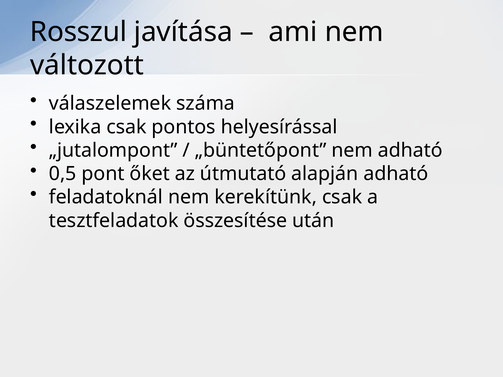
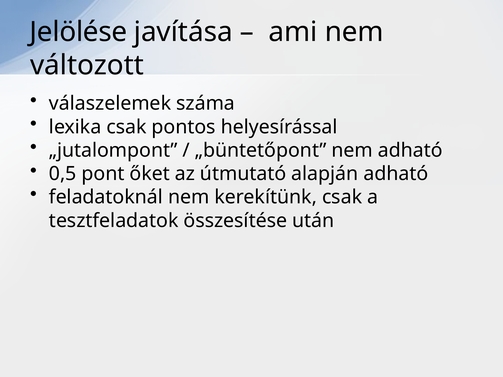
Rosszul: Rosszul -> Jelölése (78, 32)
